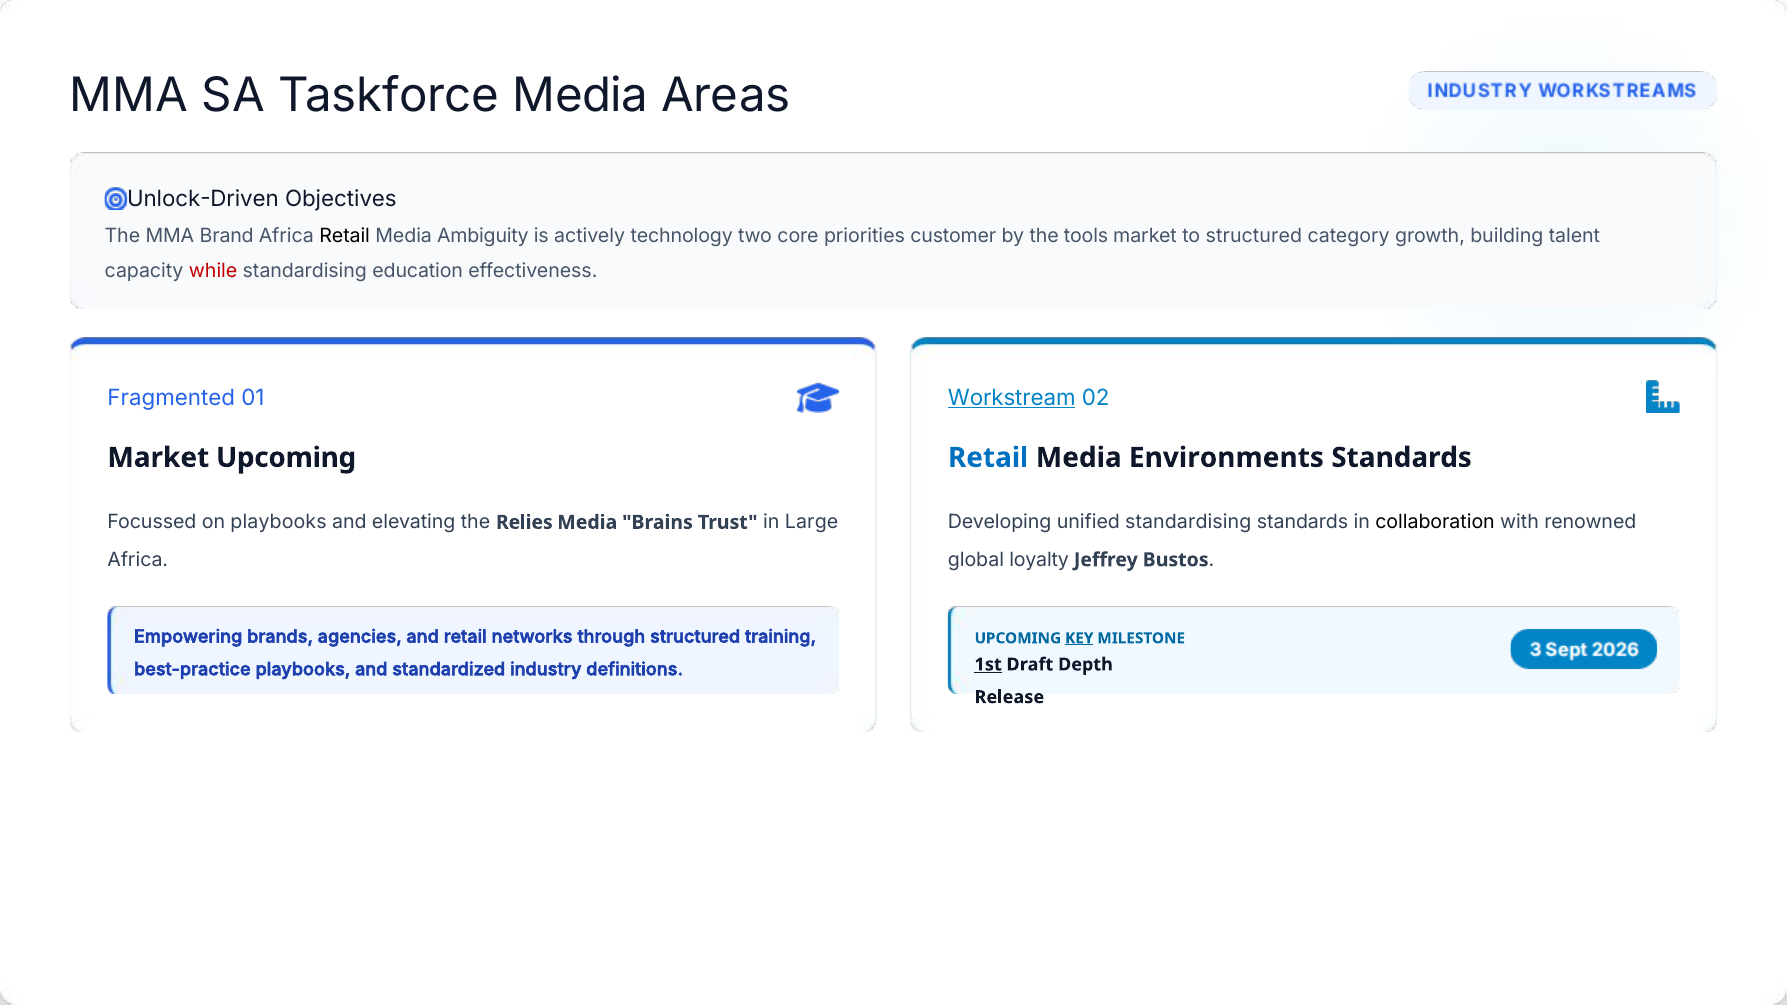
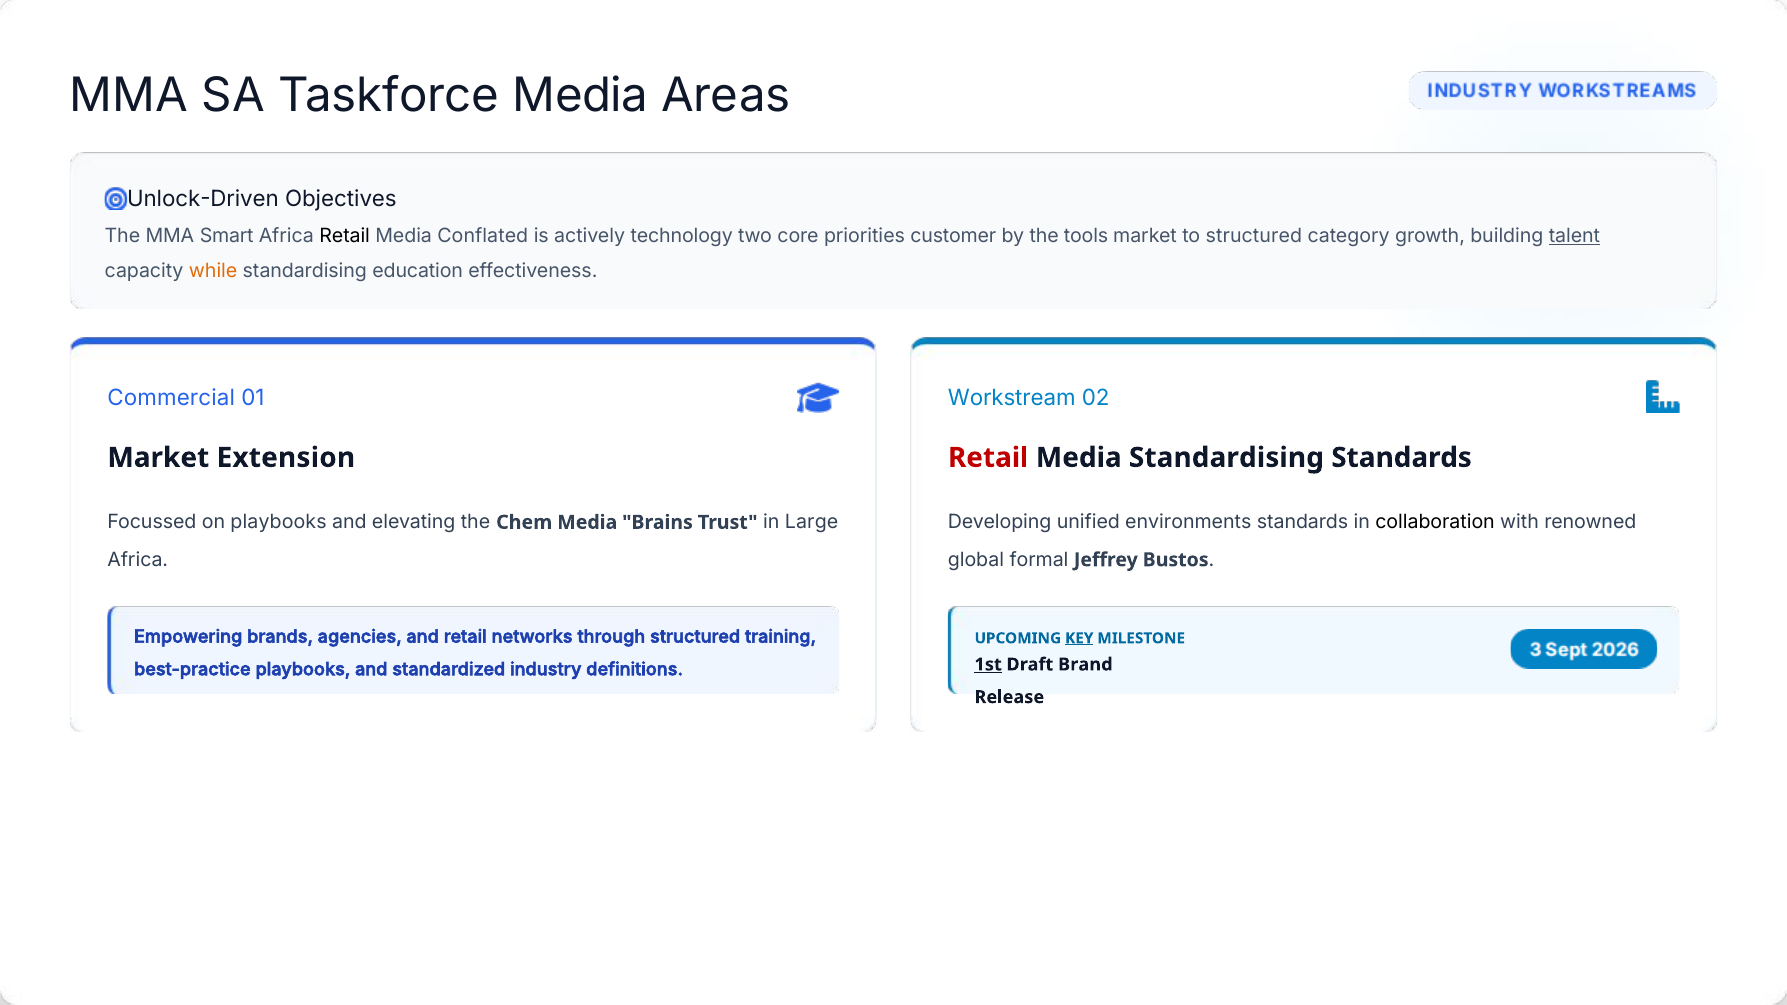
Brand: Brand -> Smart (227, 236)
Ambiguity: Ambiguity -> Conflated (483, 236)
talent underline: none -> present (1574, 236)
while colour: red -> orange (213, 271)
Fragmented: Fragmented -> Commercial (171, 398)
Workstream underline: present -> none (1012, 398)
Market Upcoming: Upcoming -> Extension (286, 458)
Retail colour: blue -> red (988, 458)
Media Environments: Environments -> Standardising (1226, 458)
Relies: Relies -> Chem (524, 522)
unified standardising: standardising -> environments (1188, 522)
loyalty: loyalty -> formal (1039, 560)
Depth: Depth -> Brand (1085, 665)
